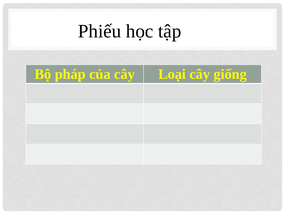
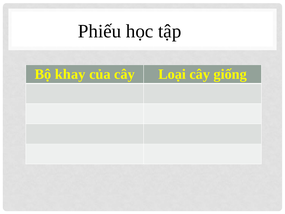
pháp: pháp -> khay (70, 74)
